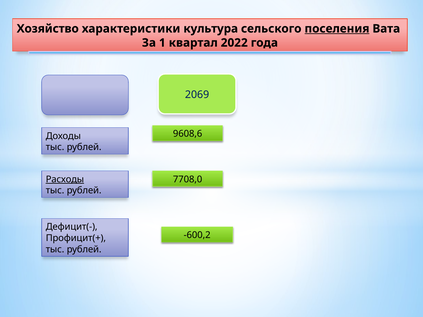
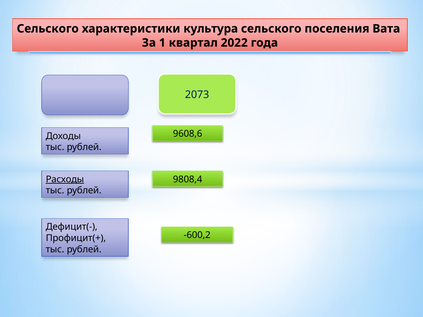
Хозяйство: Хозяйство -> Сельского (48, 29)
поселения underline: present -> none (337, 29)
2069: 2069 -> 2073 (197, 95)
7708,0: 7708,0 -> 9808,4 (188, 179)
